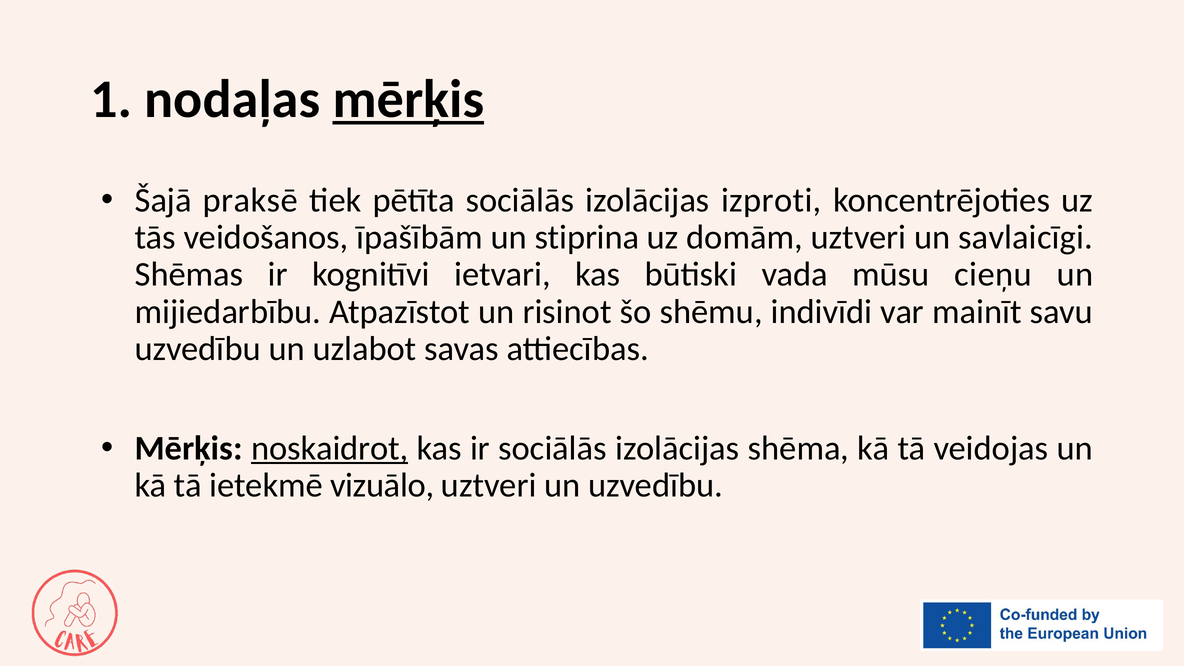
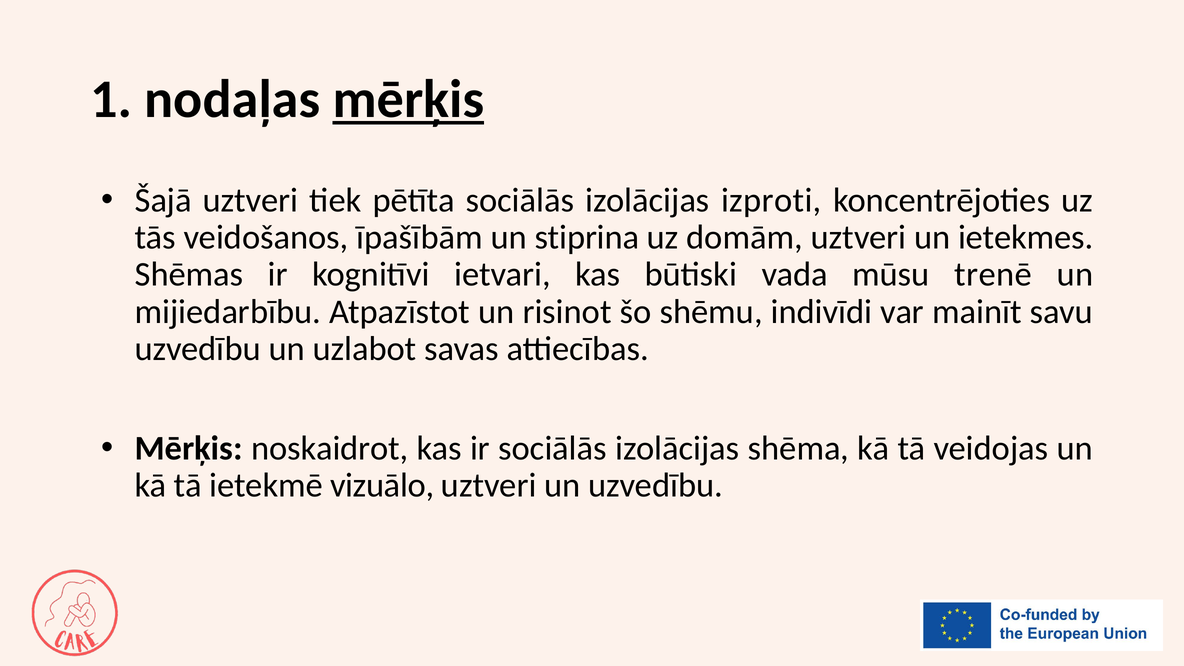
Šajā praksē: praksē -> uztveri (251, 200)
savlaicīgi: savlaicīgi -> ietekmes (1026, 237)
cieņu: cieņu -> trenē (993, 275)
noskaidrot underline: present -> none (330, 448)
